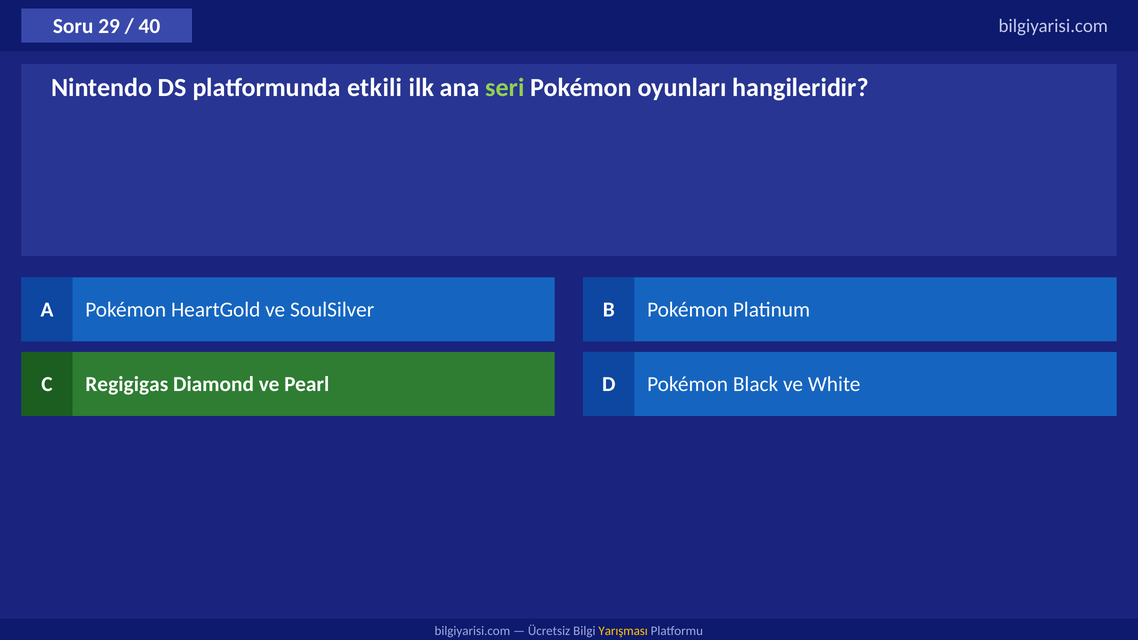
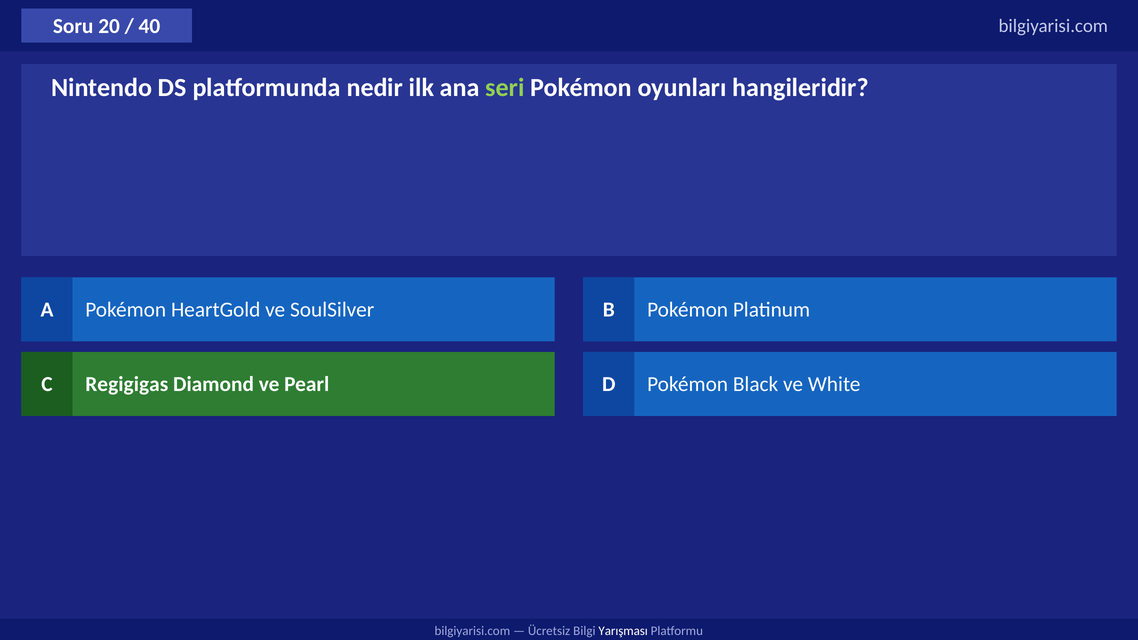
29: 29 -> 20 (109, 26)
etkili: etkili -> nedir (375, 88)
Yarışması colour: yellow -> white (623, 631)
